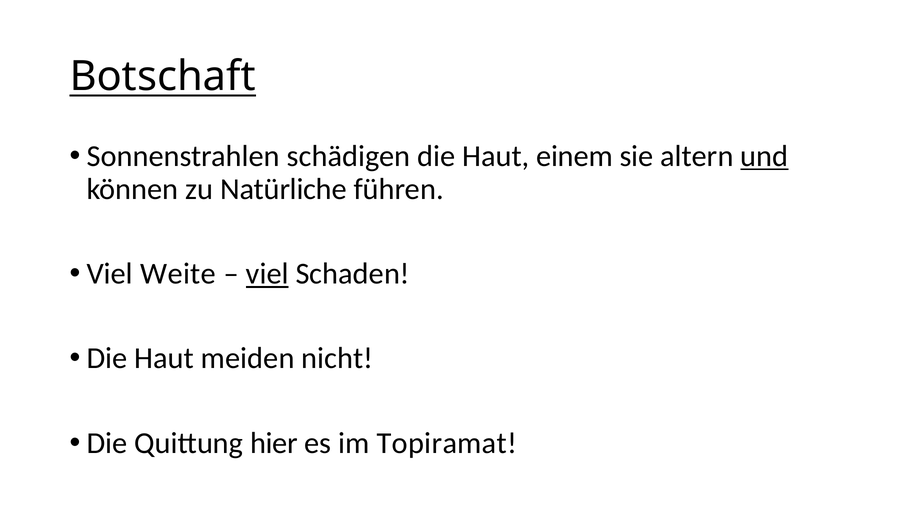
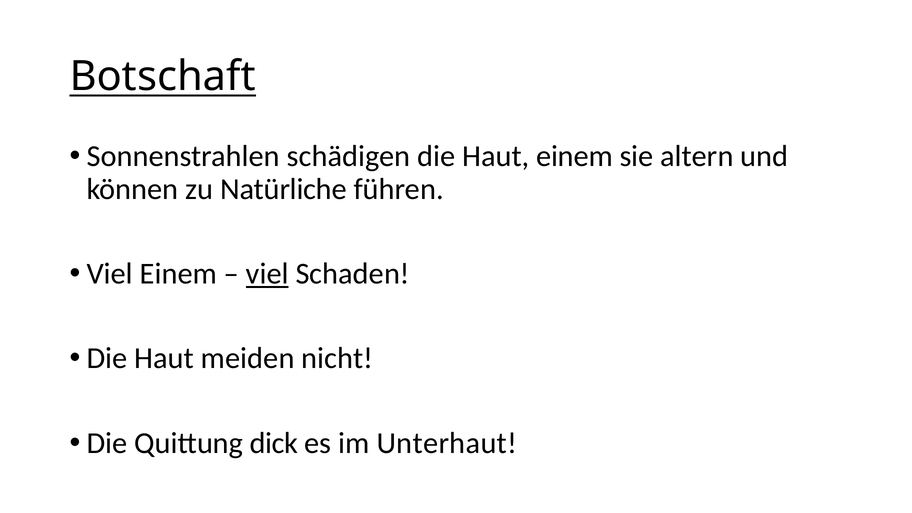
und underline: present -> none (764, 156)
Viel Weite: Weite -> Einem (178, 274)
hier: hier -> dick (274, 443)
Topiramat: Topiramat -> Unterhaut (447, 443)
